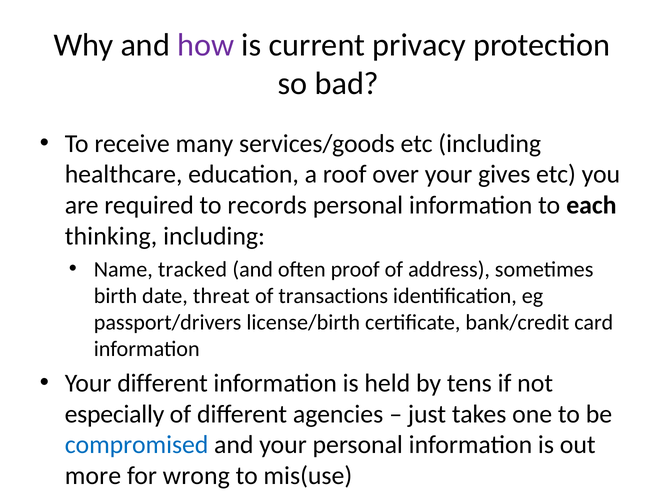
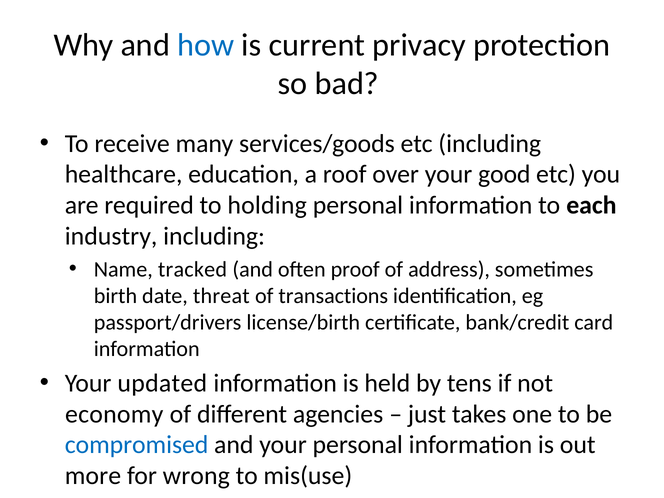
how colour: purple -> blue (206, 45)
gives: gives -> good (504, 174)
records: records -> holding (267, 205)
thinking: thinking -> industry (111, 236)
Your different: different -> updated (162, 383)
especially: especially -> economy (114, 414)
